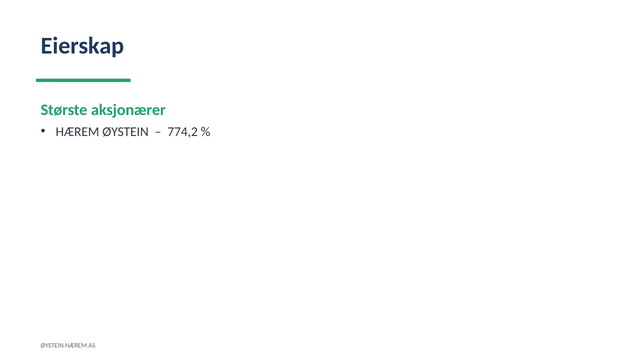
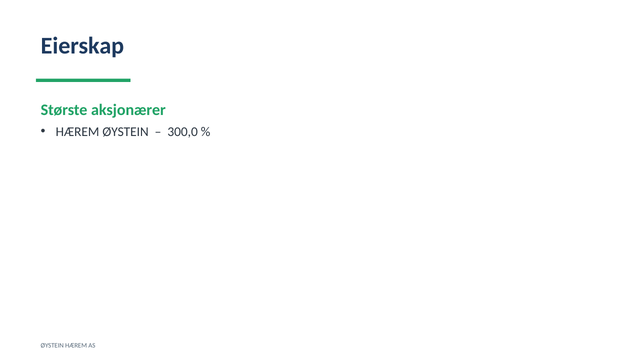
774,2: 774,2 -> 300,0 (183, 132)
